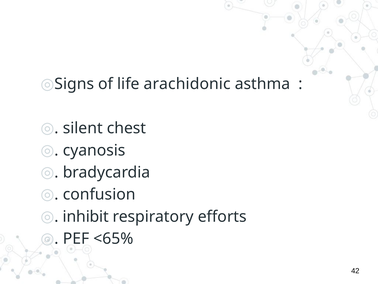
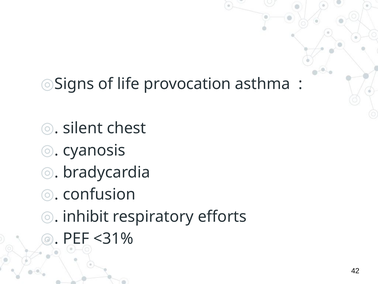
arachidonic: arachidonic -> provocation (187, 84)
<65%: <65% -> <31% (113, 238)
